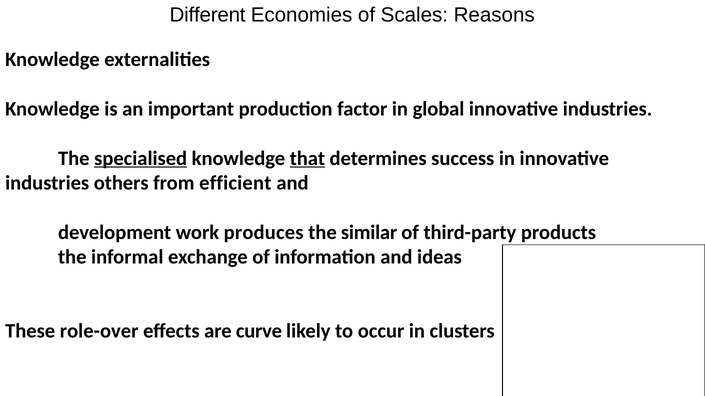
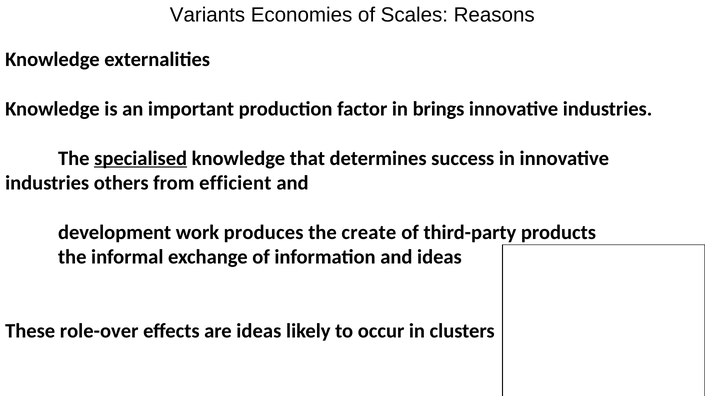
Different: Different -> Variants (207, 15)
global: global -> brings (439, 109)
that underline: present -> none (307, 158)
similar: similar -> create (369, 233)
are curve: curve -> ideas (259, 331)
